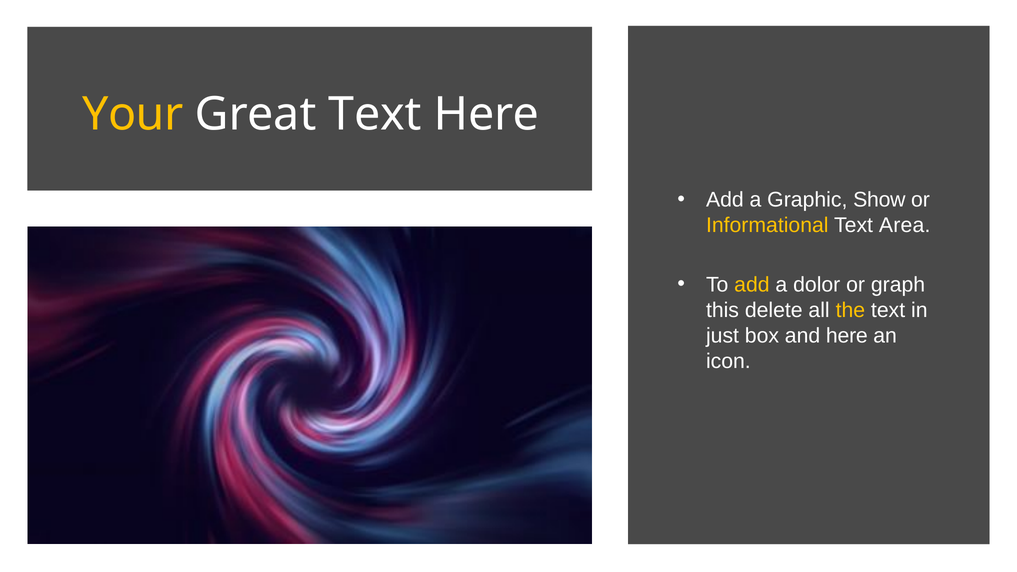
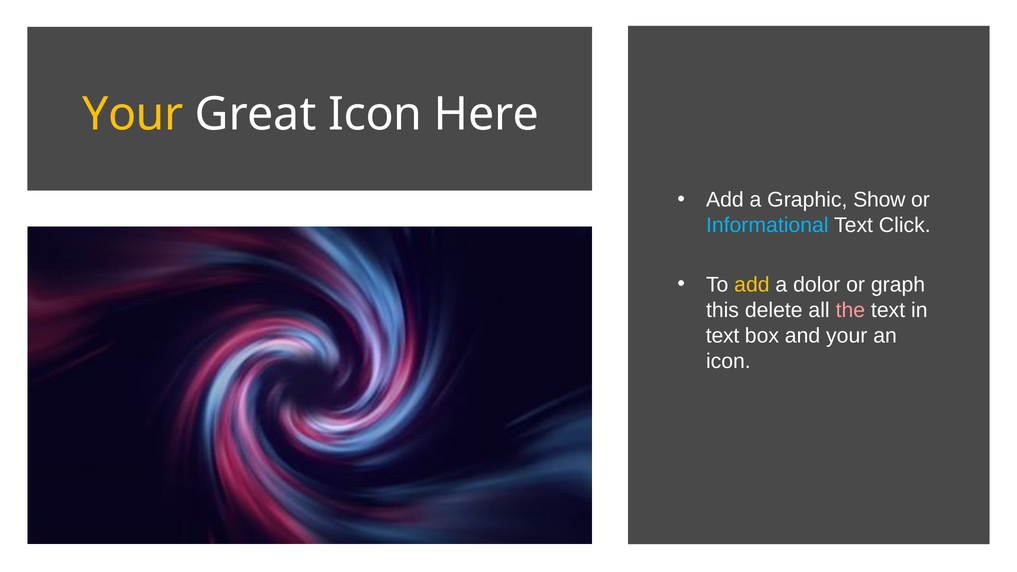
Great Text: Text -> Icon (375, 114)
Informational colour: yellow -> light blue (767, 225)
Area: Area -> Click (905, 225)
the colour: yellow -> pink (850, 310)
just: just -> text (723, 336)
and here: here -> your (847, 336)
